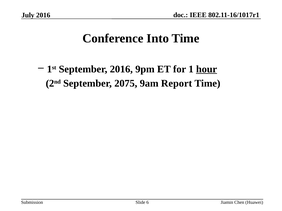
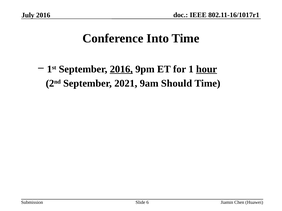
2016 underline: none -> present (121, 69)
2075: 2075 -> 2021 (126, 84)
Report: Report -> Should (177, 84)
